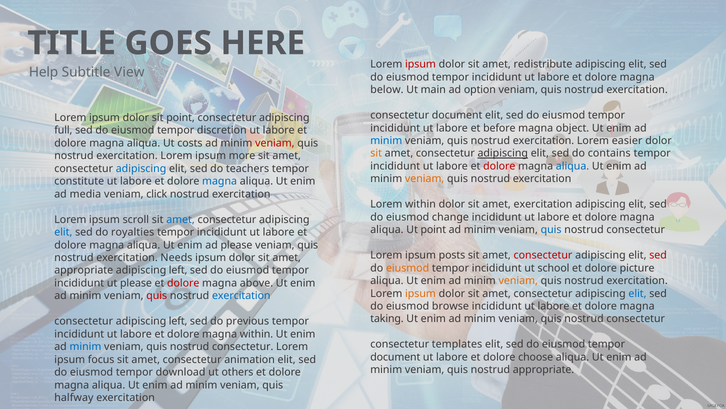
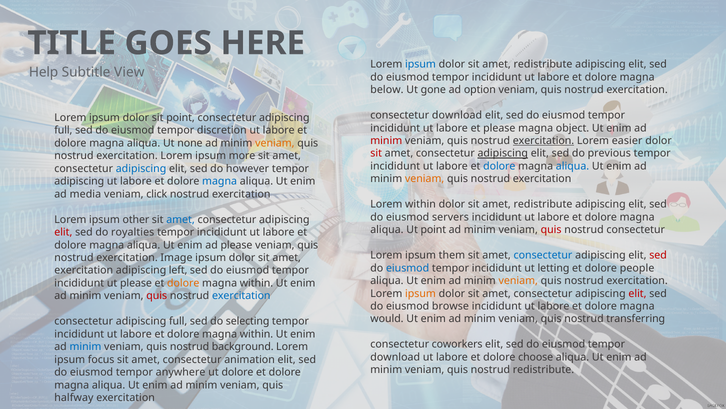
ipsum colour: red -> blue (420, 64)
main: main -> gone (433, 90)
consectetur document: document -> download (457, 115)
et before: before -> please (499, 128)
minim colour: blue -> red (386, 141)
exercitation underline: none -> present (544, 141)
costs: costs -> none (190, 143)
veniam colour: red -> orange (275, 143)
sit colour: orange -> red (376, 153)
contains: contains -> previous (609, 153)
dolore colour: red -> blue (499, 166)
teachers: teachers -> however (248, 168)
constitute: constitute -> adipiscing (79, 181)
exercitation: exercitation -> redistribute (543, 204)
change: change -> servers (450, 217)
scroll: scroll -> other (136, 219)
quis colour: blue -> red (551, 230)
elit colour: blue -> red (63, 232)
posts: posts -> them (452, 255)
consectetur colour: red -> blue (543, 255)
Needs: Needs -> Image (176, 257)
eiusmod colour: orange -> blue (408, 268)
school: school -> letting (553, 268)
picture: picture -> people (637, 268)
appropriate: appropriate -> exercitation (84, 270)
dolore colour: red -> orange (183, 283)
above: above -> within (257, 283)
elit colour: blue -> red (637, 293)
taking: taking -> would (387, 319)
consectetur: consectetur -> transferring (636, 319)
left: left -> full (178, 321)
previous: previous -> selecting (248, 321)
templates: templates -> coworkers (457, 344)
consectetur: consectetur -> background (243, 346)
document: document -> download (395, 357)
nostrud appropriate: appropriate -> redistribute (543, 369)
download: download -> anywhere (181, 372)
ut others: others -> dolore (237, 372)
